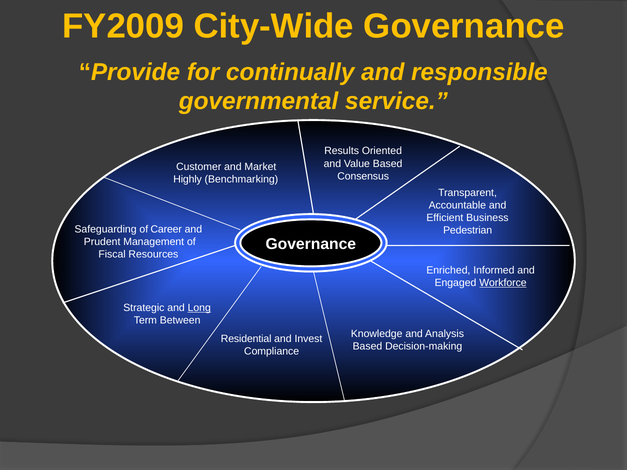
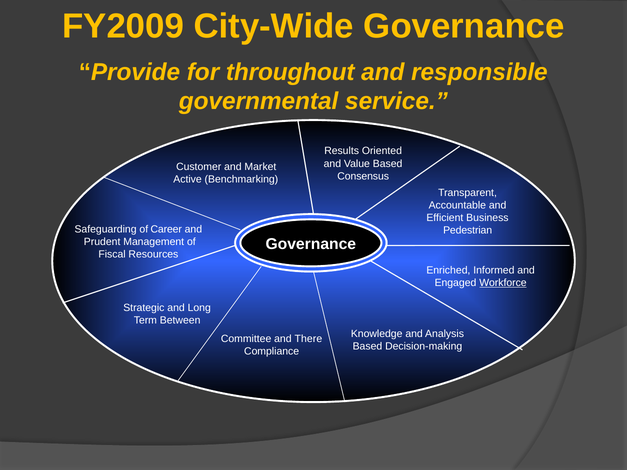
continually: continually -> throughout (290, 72)
Highly: Highly -> Active (188, 179)
Long underline: present -> none (199, 308)
Residential: Residential -> Committee (246, 339)
Invest: Invest -> There (308, 339)
